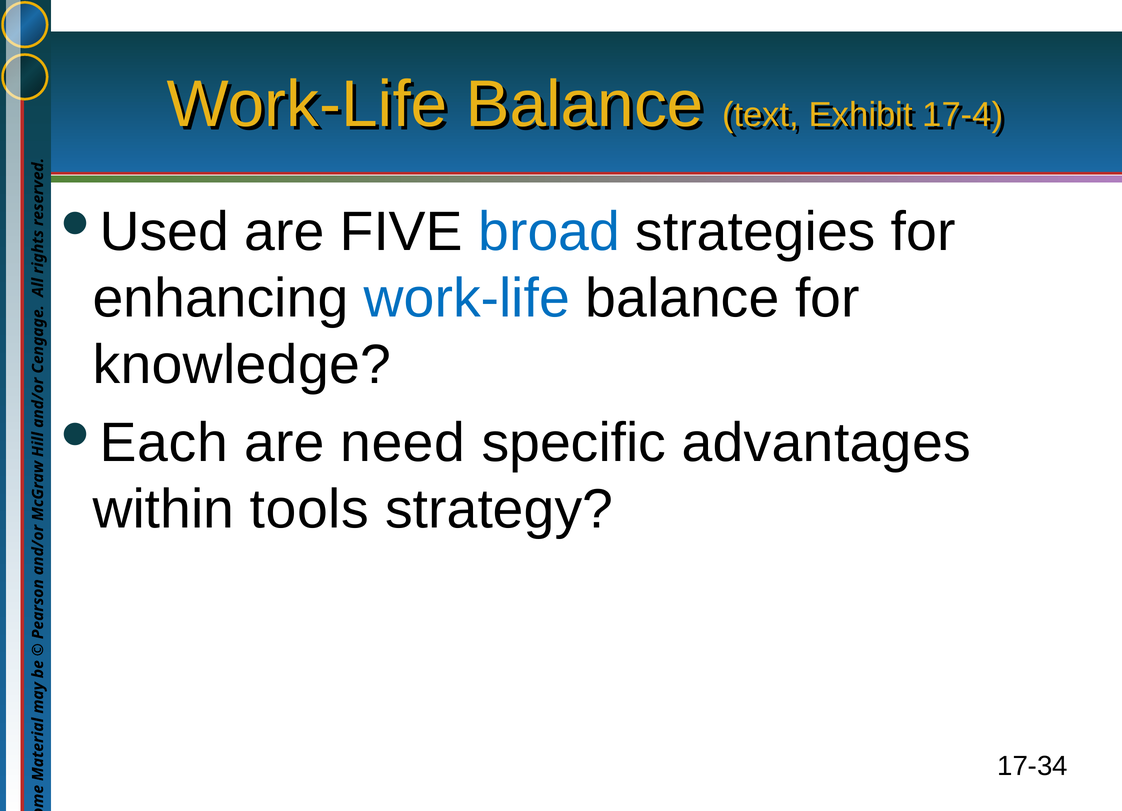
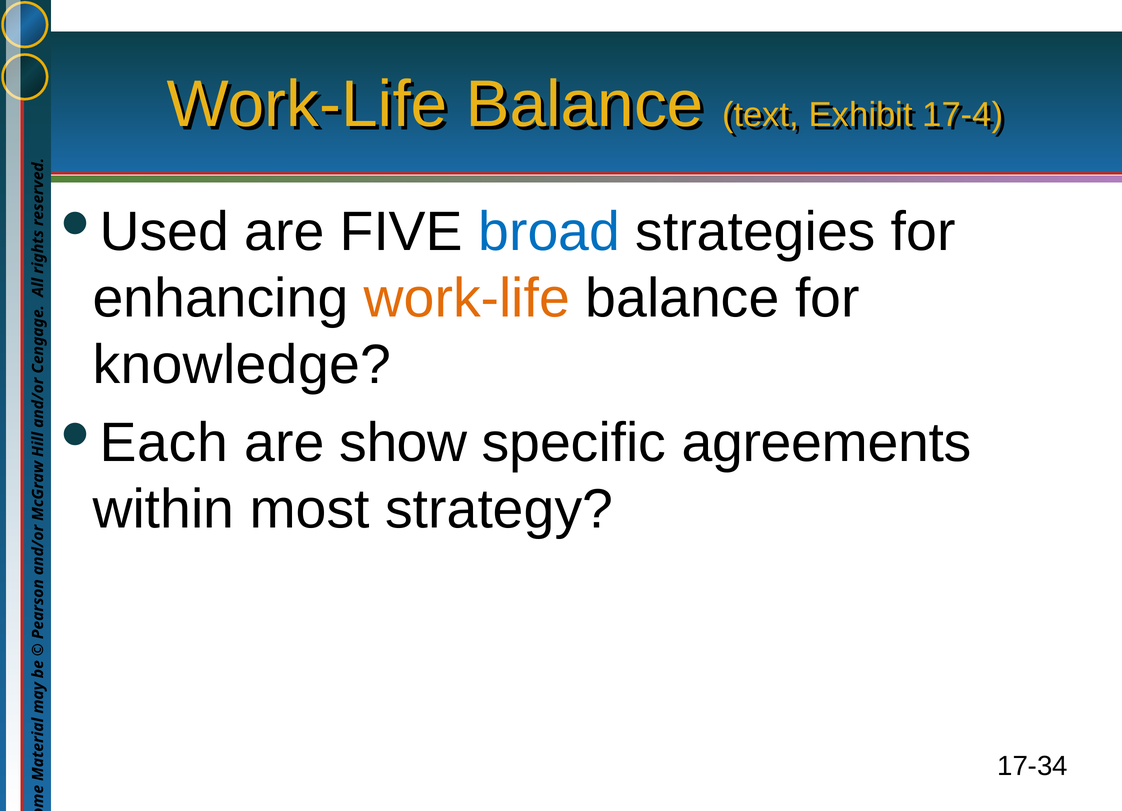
work-life colour: blue -> orange (467, 298)
need: need -> show (403, 442)
advantages: advantages -> agreements (827, 442)
tools: tools -> most (310, 509)
